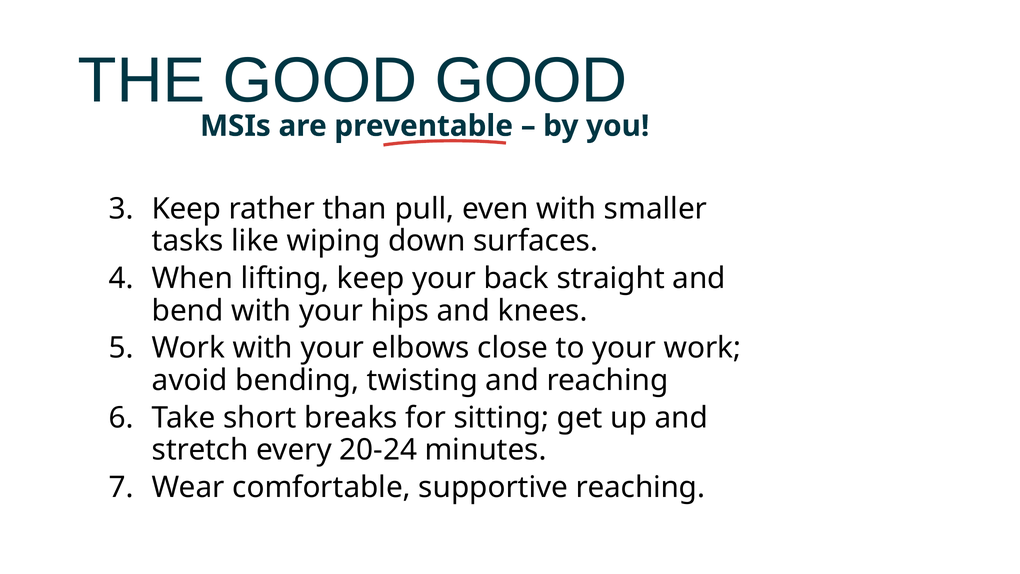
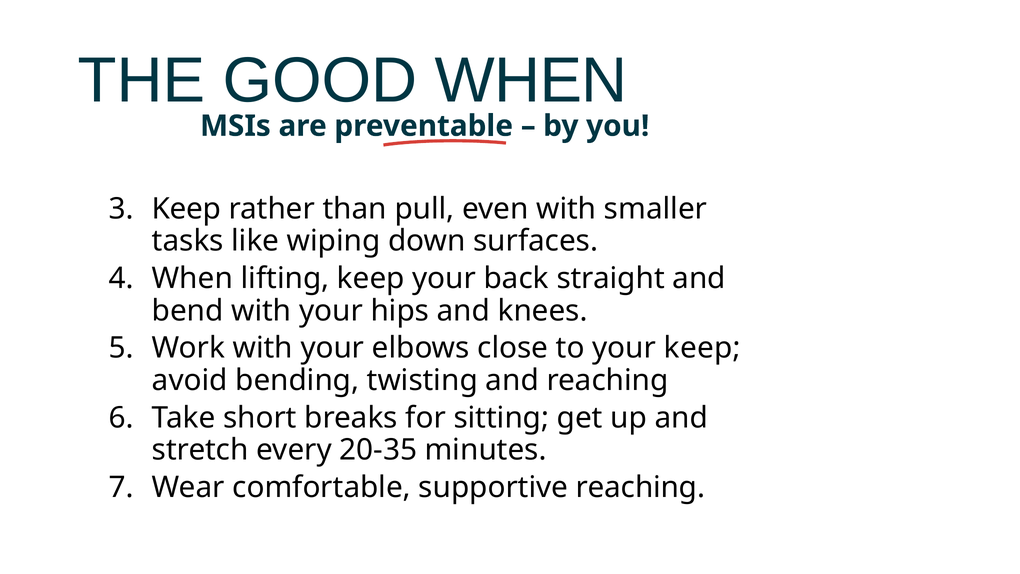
GOOD GOOD: GOOD -> WHEN (531, 81)
your work: work -> keep (702, 348)
20-24: 20-24 -> 20-35 (378, 450)
